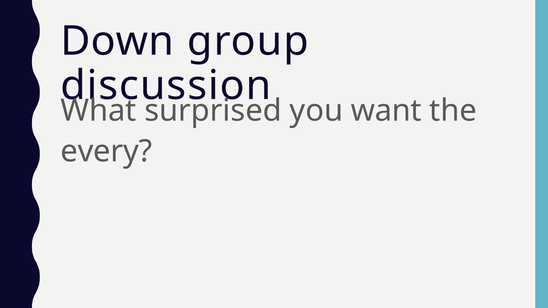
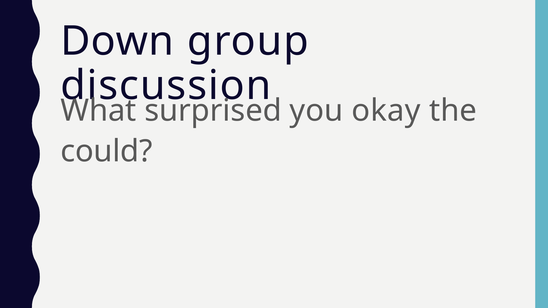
want: want -> okay (386, 111)
every: every -> could (106, 151)
